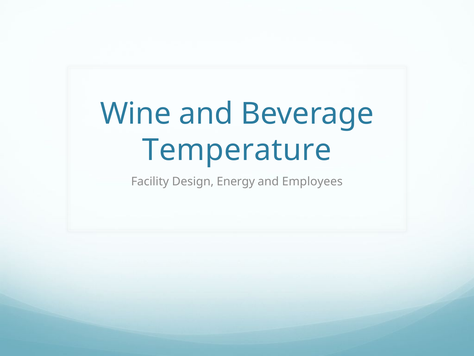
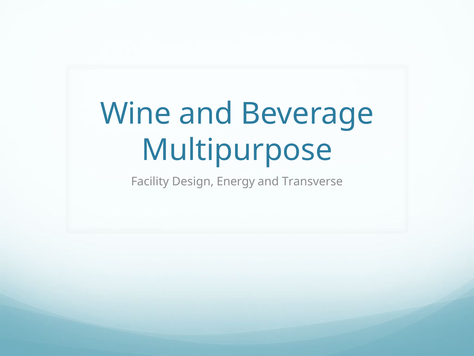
Temperature: Temperature -> Multipurpose (237, 150)
Employees: Employees -> Transverse (312, 181)
